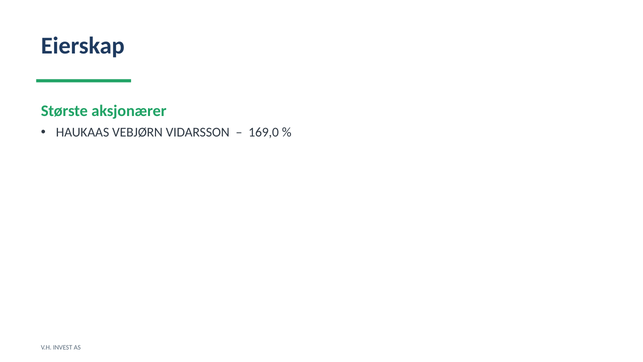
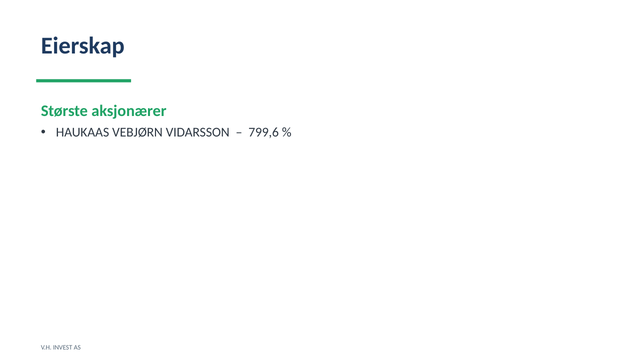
169,0: 169,0 -> 799,6 (264, 132)
